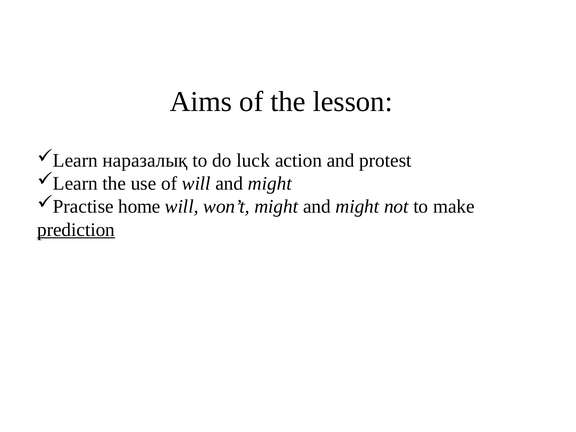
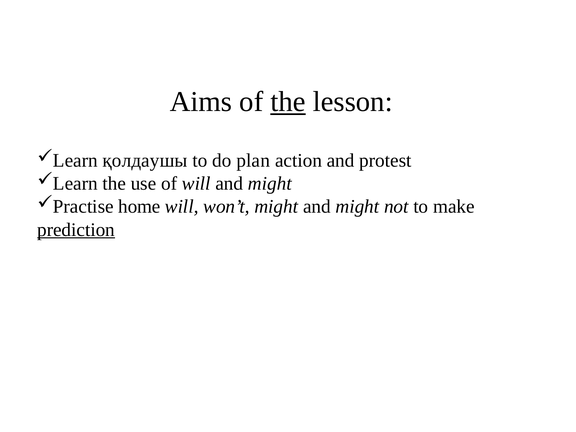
the underline: none -> present (288, 102)
наразалық: наразалық -> қолдаушы (145, 161)
luck: luck -> plan (253, 161)
